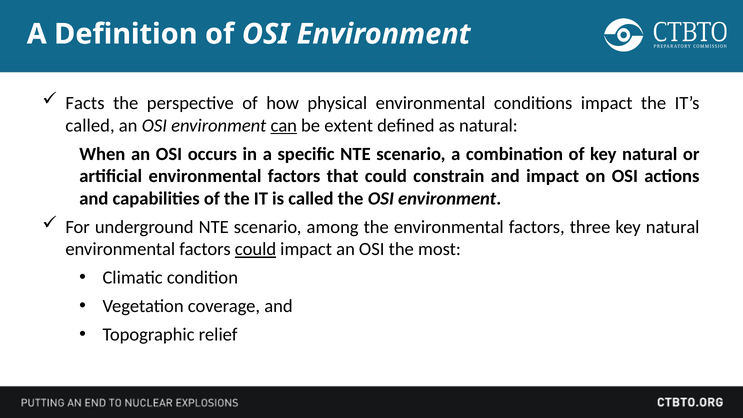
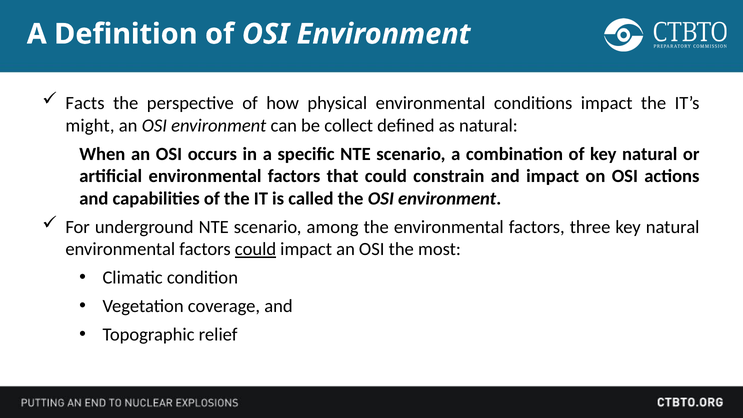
called: called -> might (90, 125)
can underline: present -> none (284, 125)
extent: extent -> collect (349, 125)
